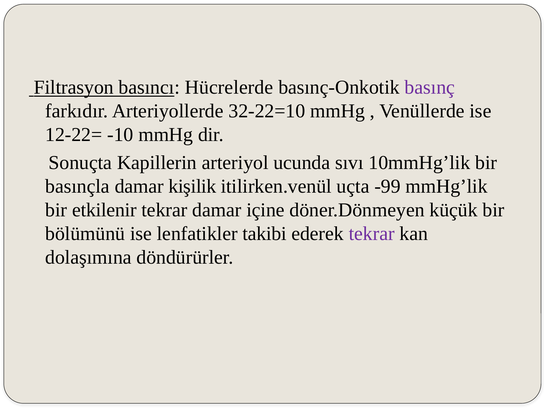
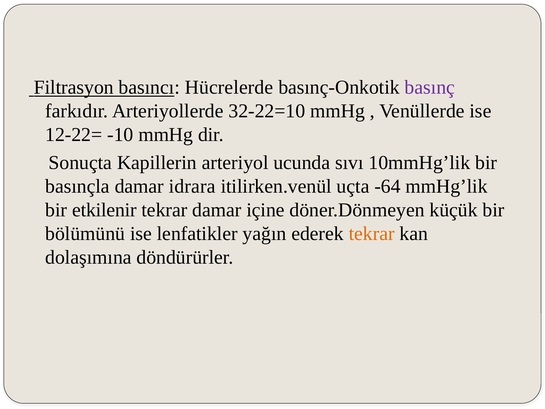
kişilik: kişilik -> idrara (192, 186)
-99: -99 -> -64 (388, 186)
takibi: takibi -> yağın (265, 233)
tekrar colour: purple -> orange (372, 233)
